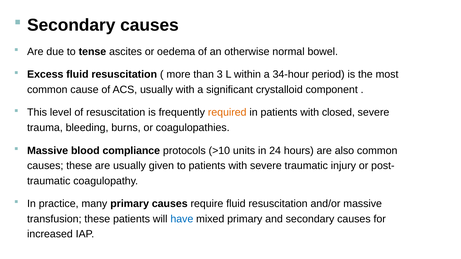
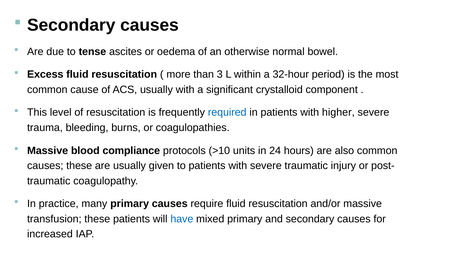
34-hour: 34-hour -> 32-hour (291, 75)
required colour: orange -> blue (227, 113)
closed: closed -> higher (338, 113)
